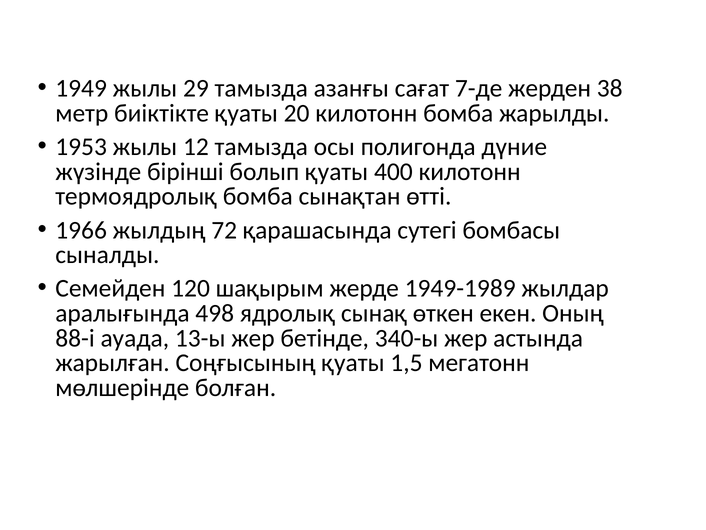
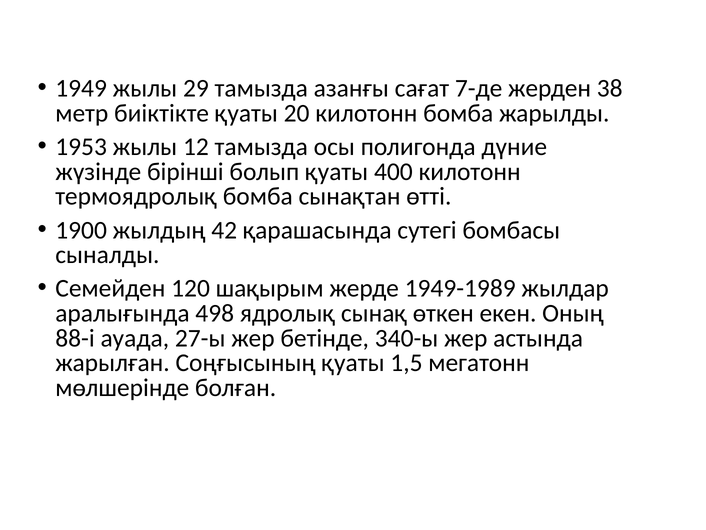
1966: 1966 -> 1900 (81, 230)
72: 72 -> 42 (224, 230)
13-ы: 13-ы -> 27-ы (200, 338)
